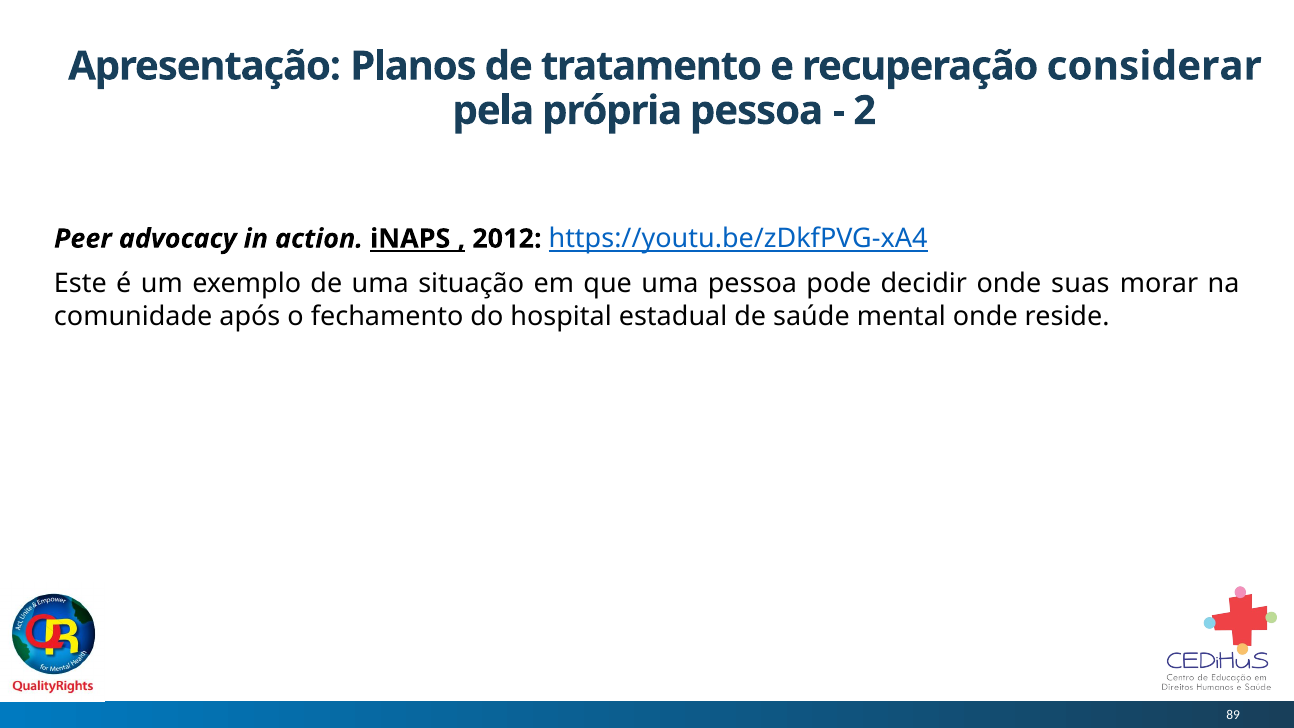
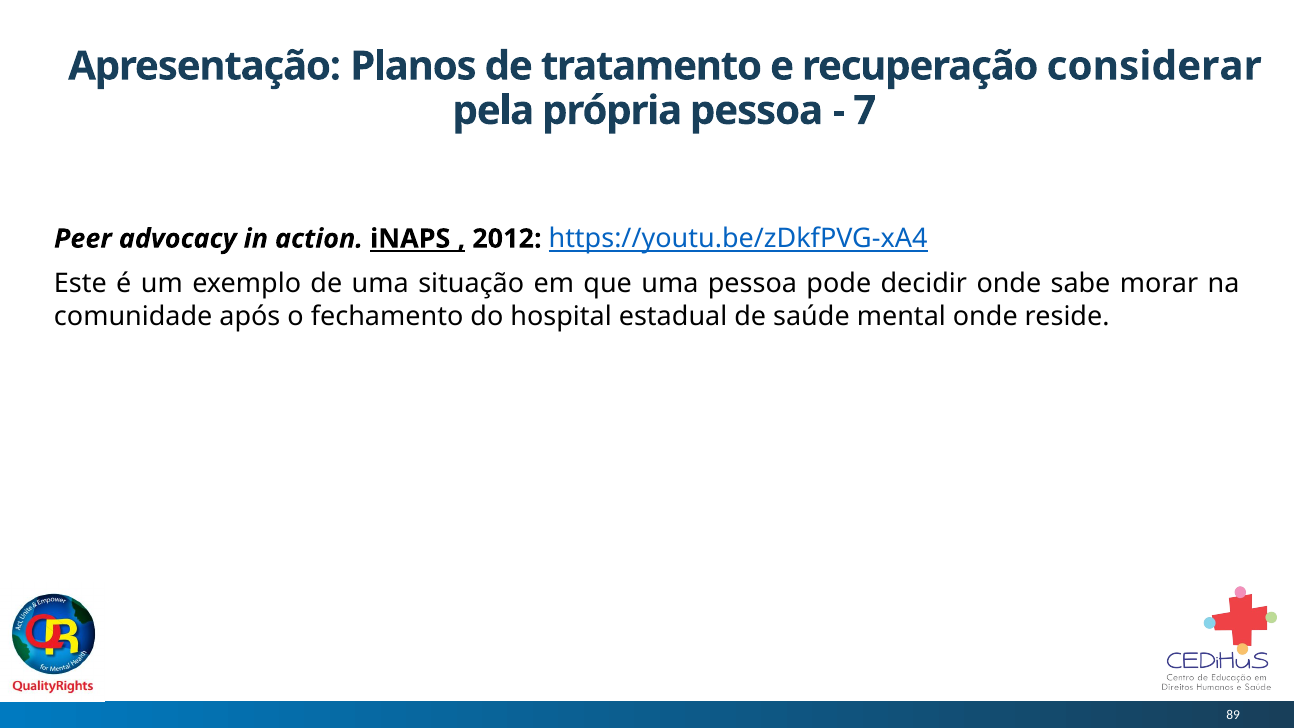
2: 2 -> 7 (865, 111)
suas: suas -> sabe (1081, 284)
